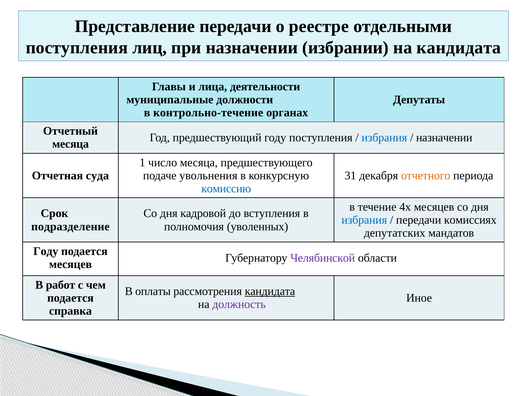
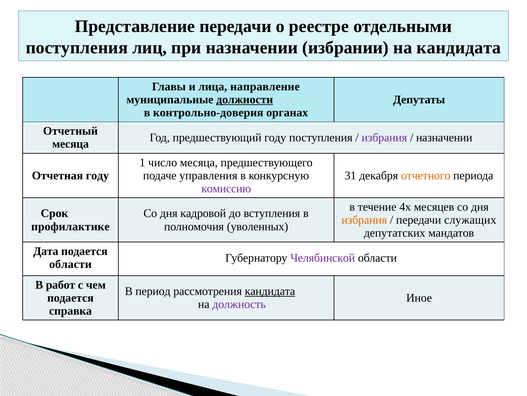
деятельности: деятельности -> направление (265, 86)
должности underline: none -> present (245, 100)
контрольно-течение: контрольно-течение -> контрольно-доверия (208, 113)
избрания colour: blue -> purple (384, 137)
Отчетная суда: суда -> году (97, 175)
увольнения: увольнения -> управления (208, 175)
комиссию colour: blue -> purple (226, 188)
избрания colour: blue -> orange (364, 220)
комиссиях: комиссиях -> служащих (470, 220)
подразделение: подразделение -> профилактике (70, 226)
Году: Году -> Дата (46, 251)
месяцев: месяцев -> области (70, 264)
оплаты: оплаты -> период (153, 291)
